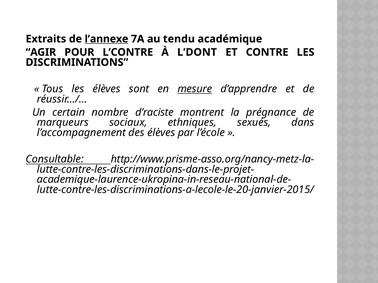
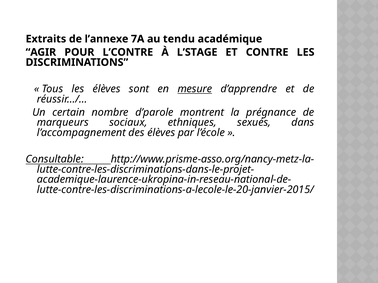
l’annexe underline: present -> none (107, 39)
L’DONT: L’DONT -> L’STAGE (197, 52)
d’raciste: d’raciste -> d’parole (154, 113)
